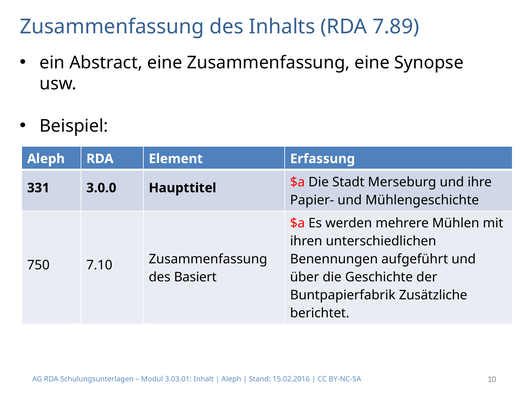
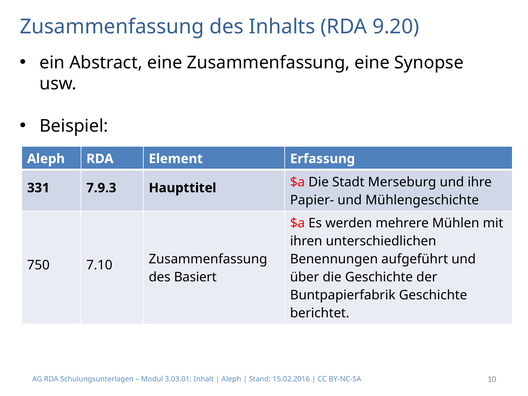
7.89: 7.89 -> 9.20 (396, 27)
3.0.0: 3.0.0 -> 7.9.3 (101, 188)
Buntpapierfabrik Zusätzliche: Zusätzliche -> Geschichte (433, 295)
